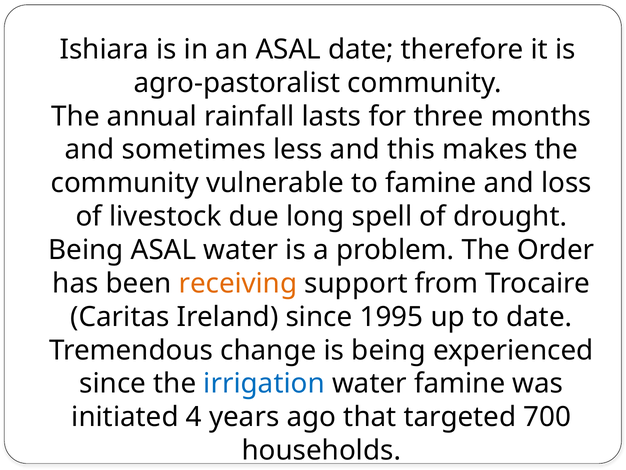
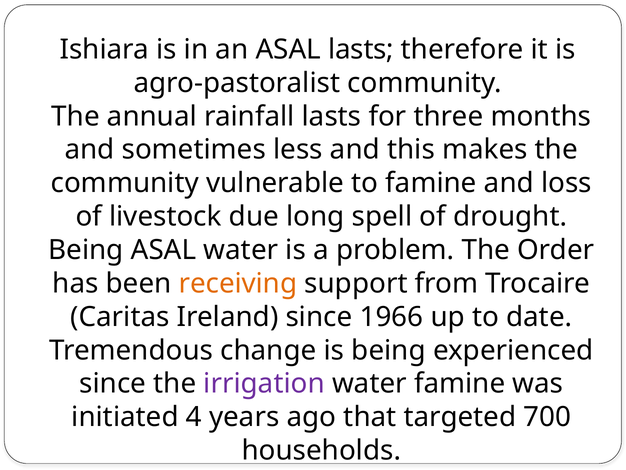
ASAL date: date -> lasts (361, 49)
1995: 1995 -> 1966 (391, 317)
irrigation colour: blue -> purple (264, 383)
